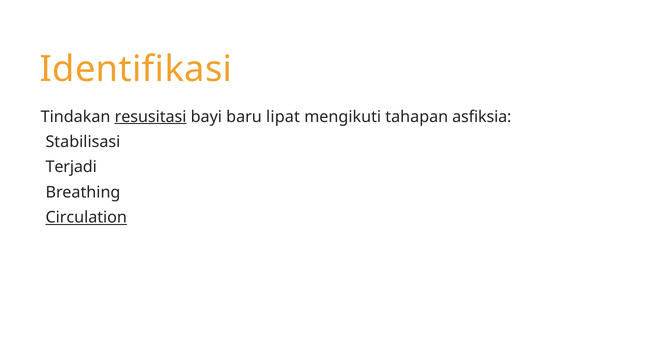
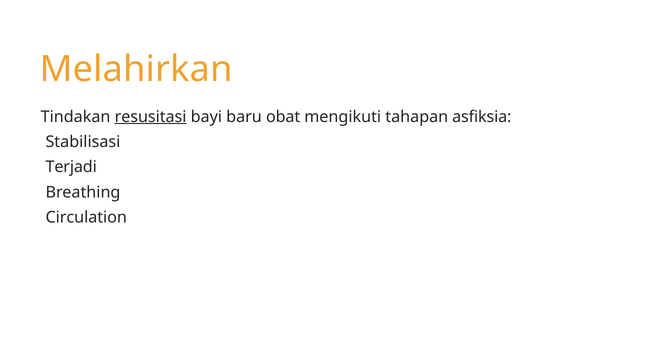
Identifikasi: Identifikasi -> Melahirkan (136, 70)
lipat: lipat -> obat (283, 117)
Circulation underline: present -> none (86, 218)
